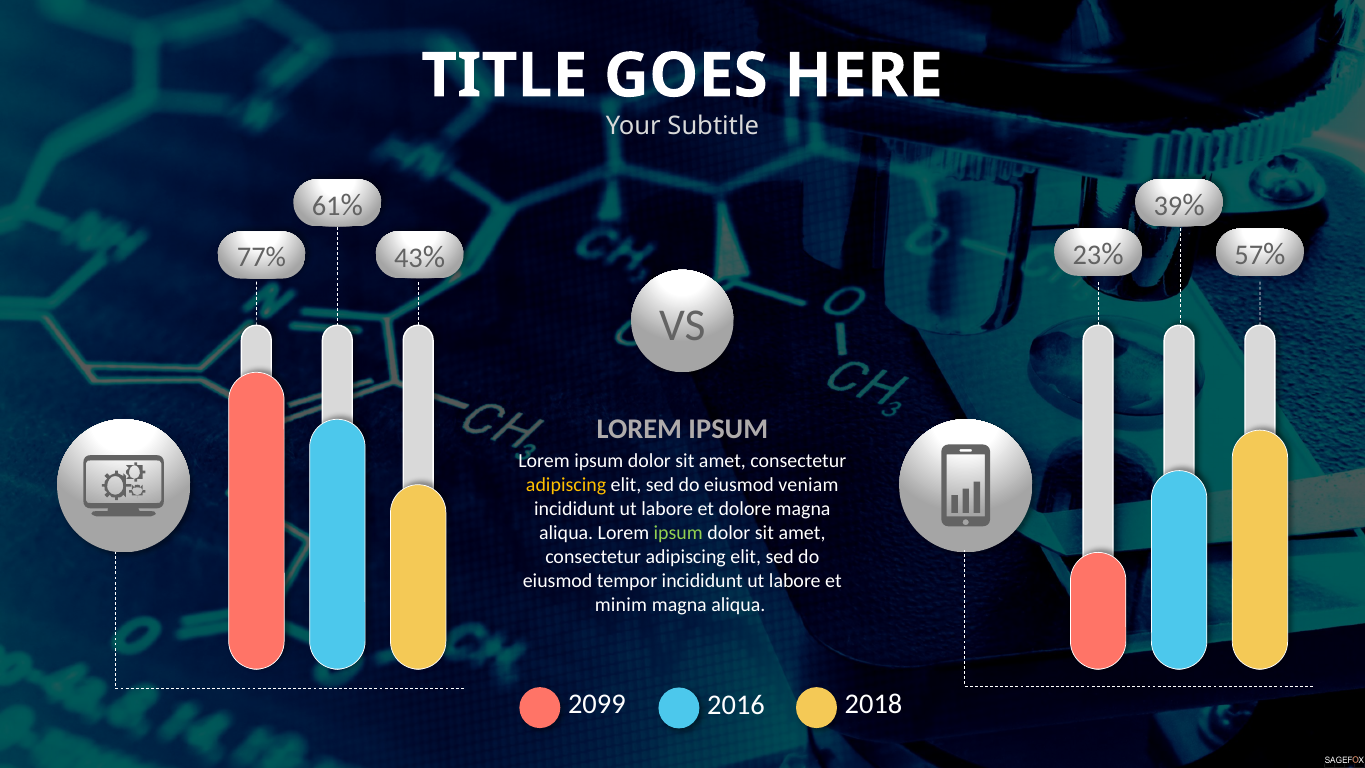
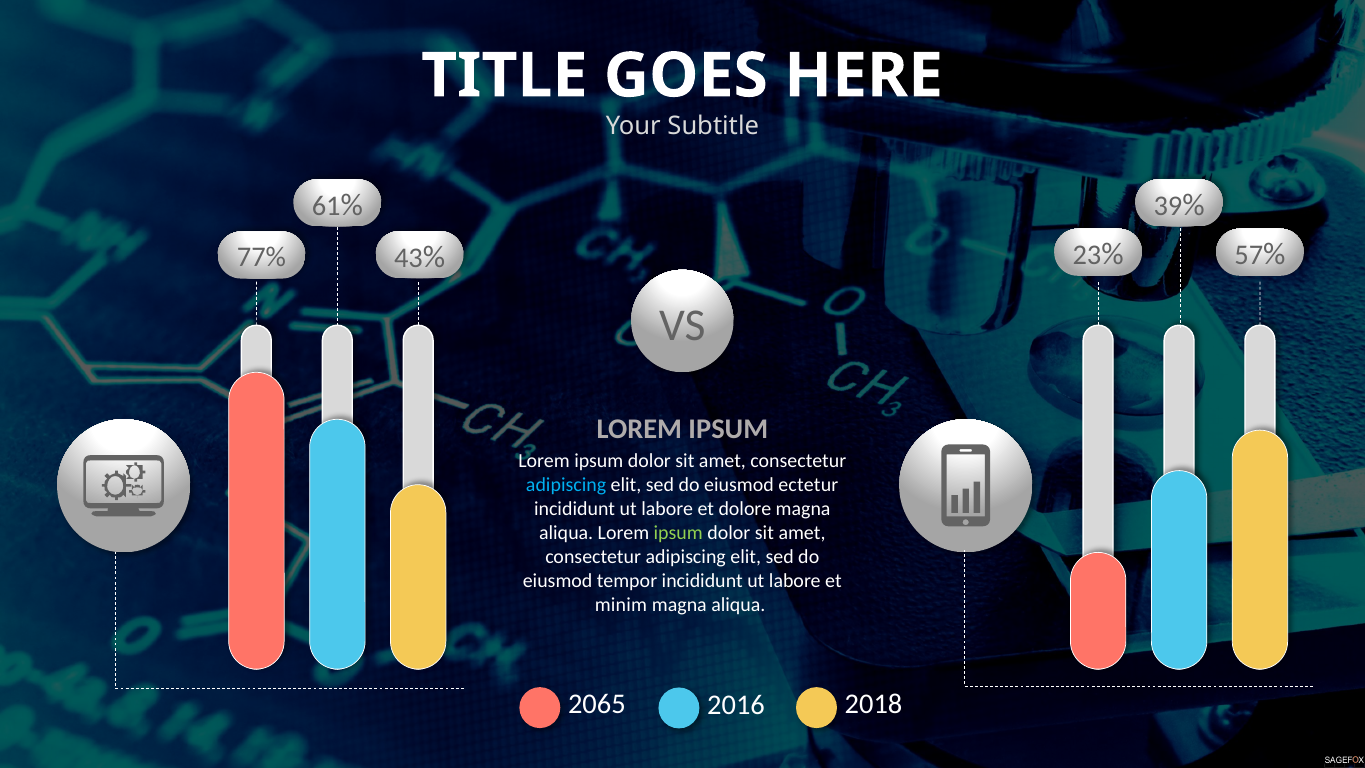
adipiscing colour: yellow -> light blue (566, 485)
veniam: veniam -> ectetur (808, 485)
2099: 2099 -> 2065 (597, 704)
